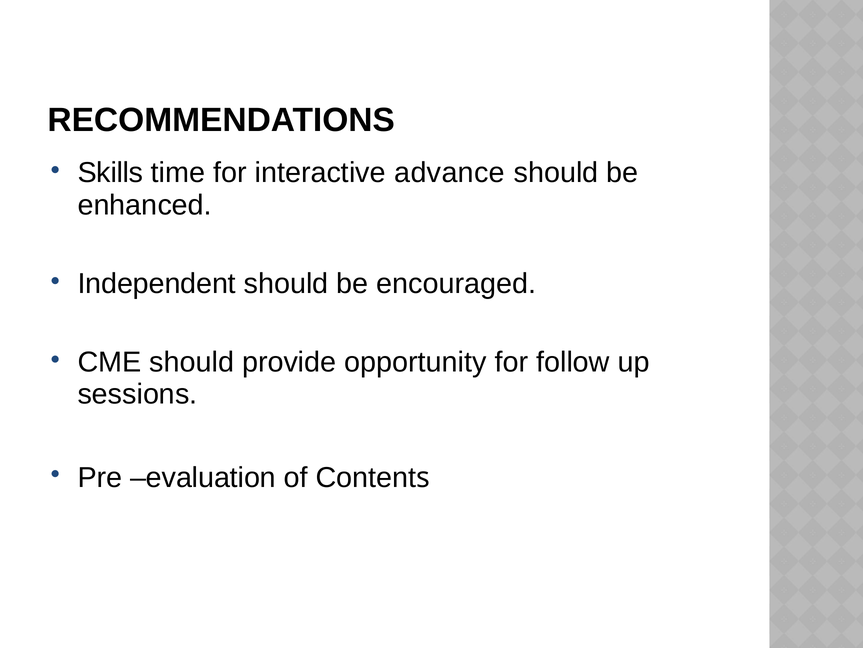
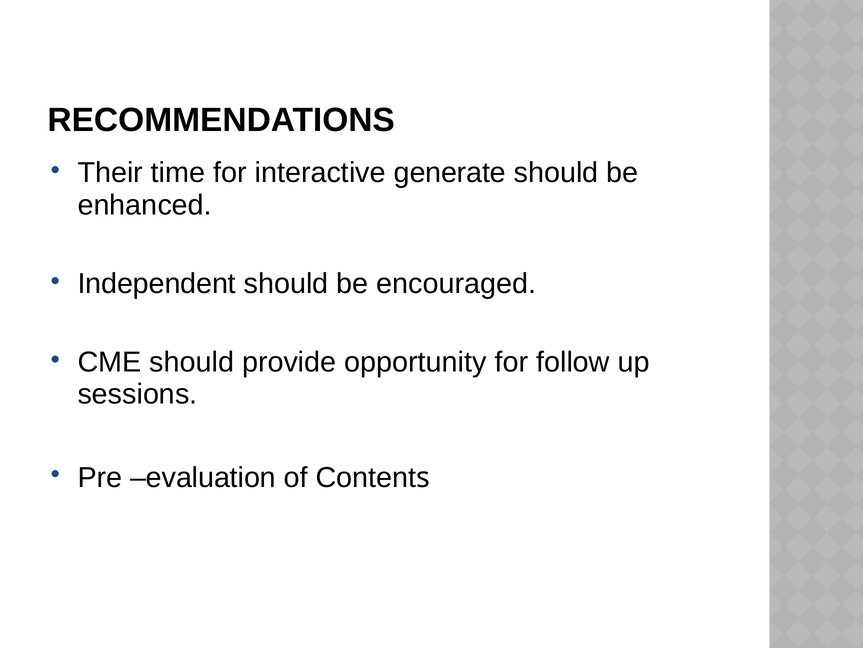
Skills: Skills -> Their (110, 173)
advance: advance -> generate (450, 173)
